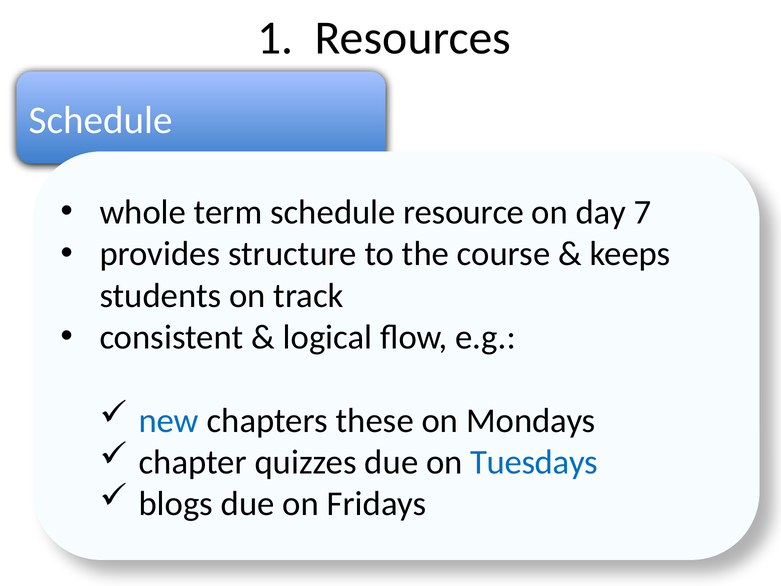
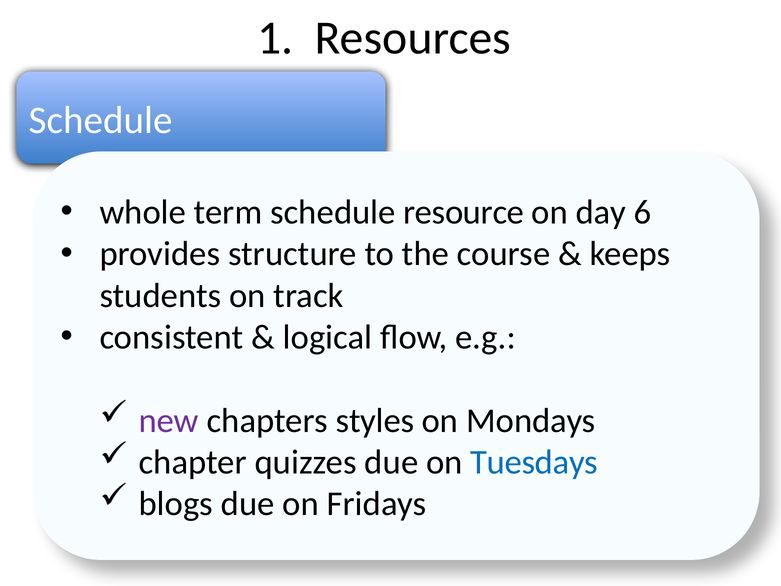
7: 7 -> 6 (642, 212)
new colour: blue -> purple (169, 420)
these: these -> styles (375, 420)
